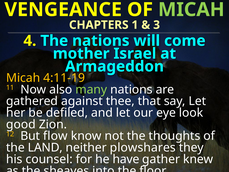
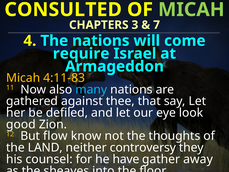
VENGEANCE: VENGEANCE -> CONSULTED (63, 10)
1: 1 -> 3 (135, 25)
3: 3 -> 7 (157, 25)
mother: mother -> require (81, 54)
4:11-19: 4:11-19 -> 4:11-83 (64, 78)
many colour: light green -> light blue (91, 89)
plowshares: plowshares -> controversy (143, 147)
knew: knew -> away (198, 159)
